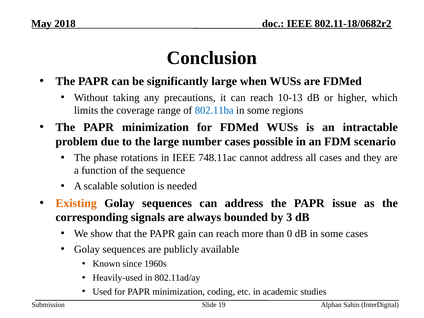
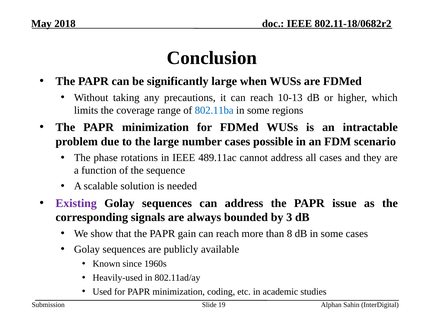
748.11ac: 748.11ac -> 489.11ac (217, 158)
Existing colour: orange -> purple (76, 203)
0: 0 -> 8 (290, 234)
